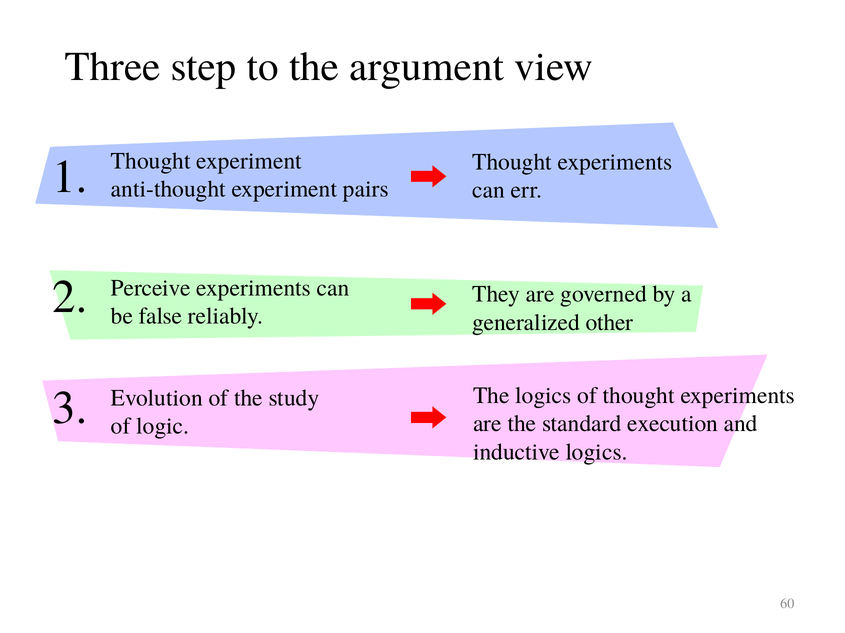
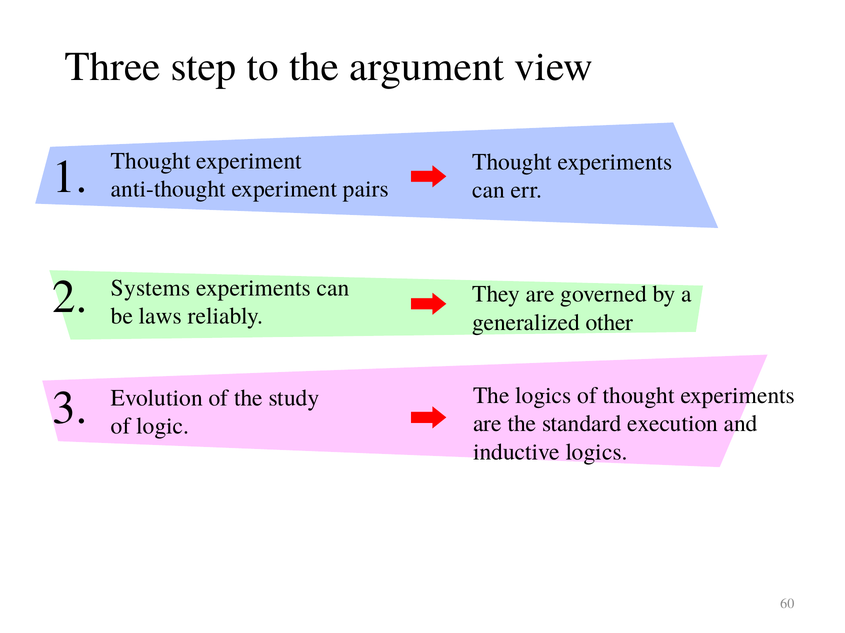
Perceive: Perceive -> Systems (151, 288)
false: false -> laws (160, 317)
